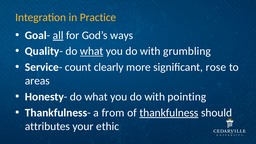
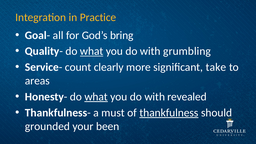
all underline: present -> none (58, 35)
ways: ways -> bring (122, 35)
rose: rose -> take (216, 67)
what underline: none -> present (96, 97)
pointing: pointing -> revealed (187, 97)
from: from -> must (113, 113)
attributes: attributes -> grounded (47, 126)
ethic: ethic -> been (108, 126)
